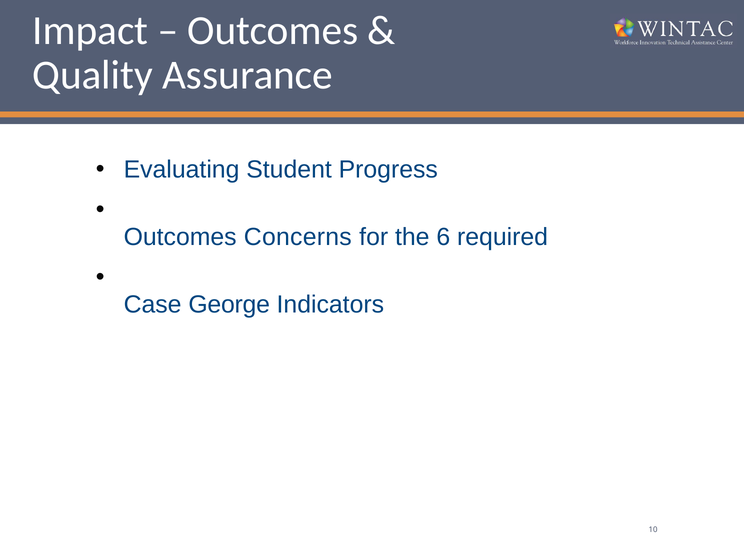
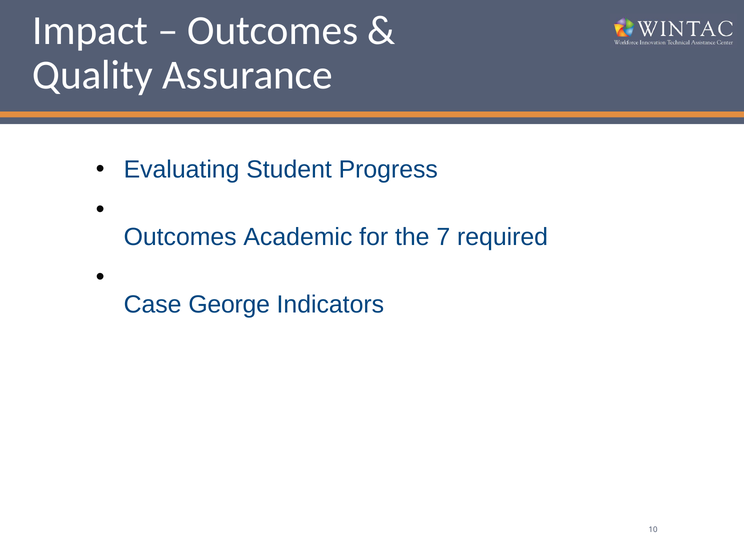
Concerns: Concerns -> Academic (298, 237)
6: 6 -> 7 (443, 237)
